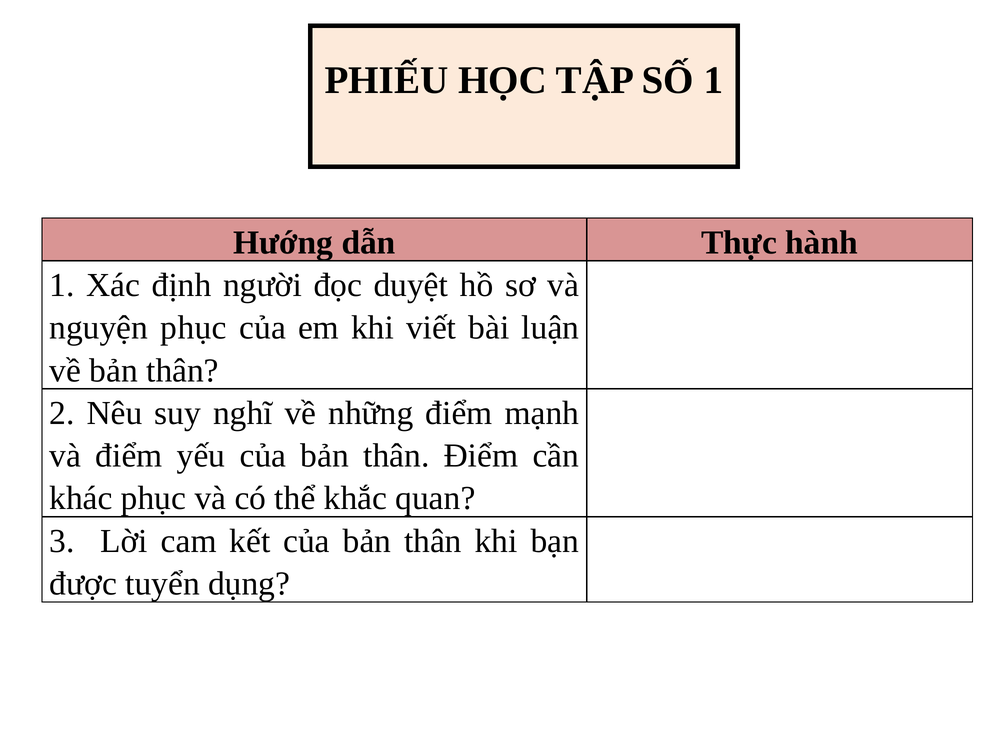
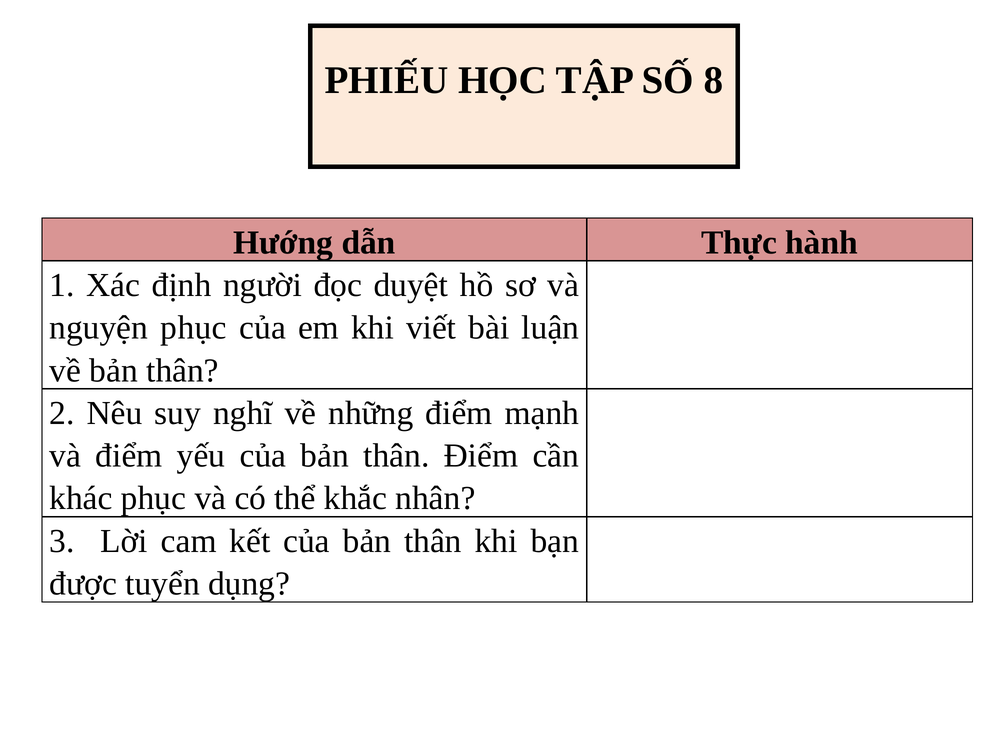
SỐ 1: 1 -> 8 (713, 80)
quan: quan -> nhân (435, 498)
